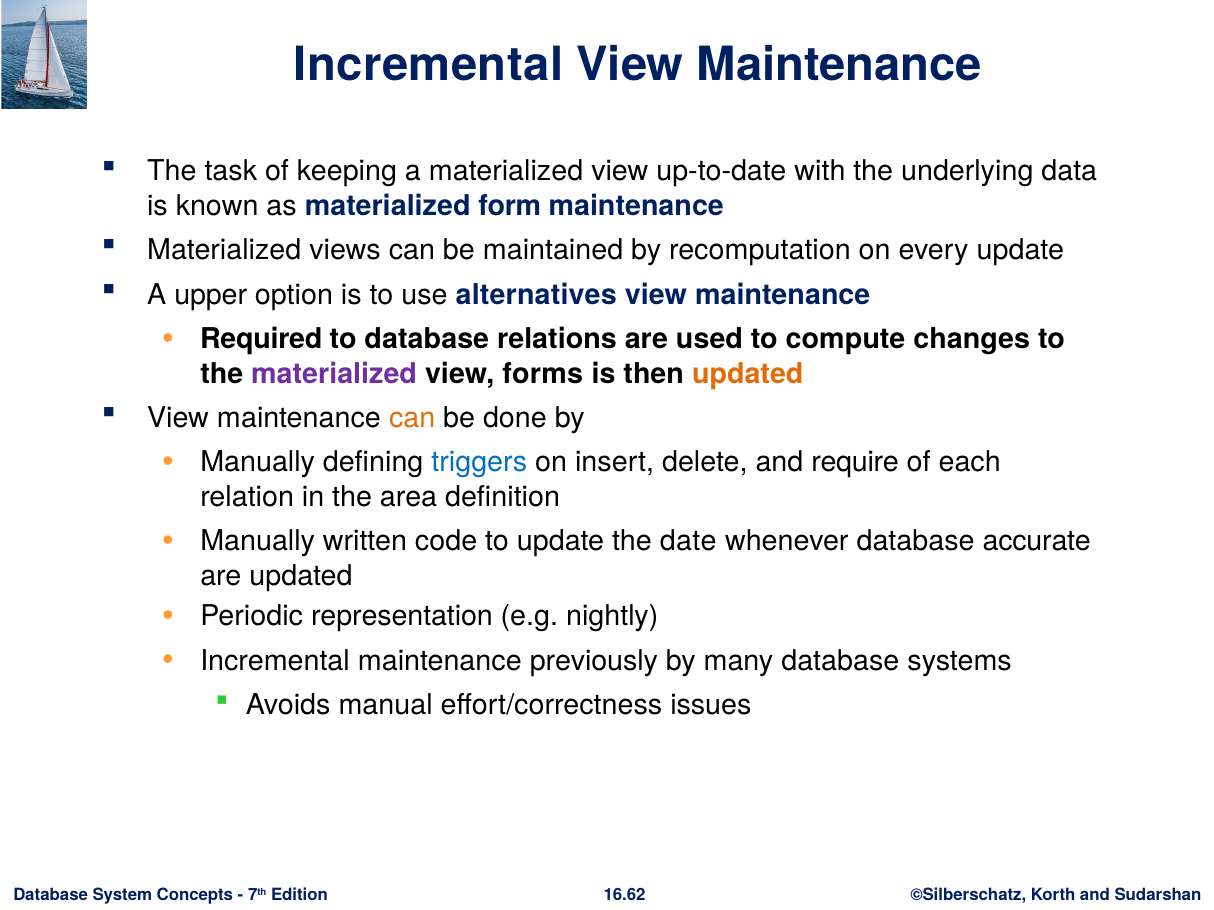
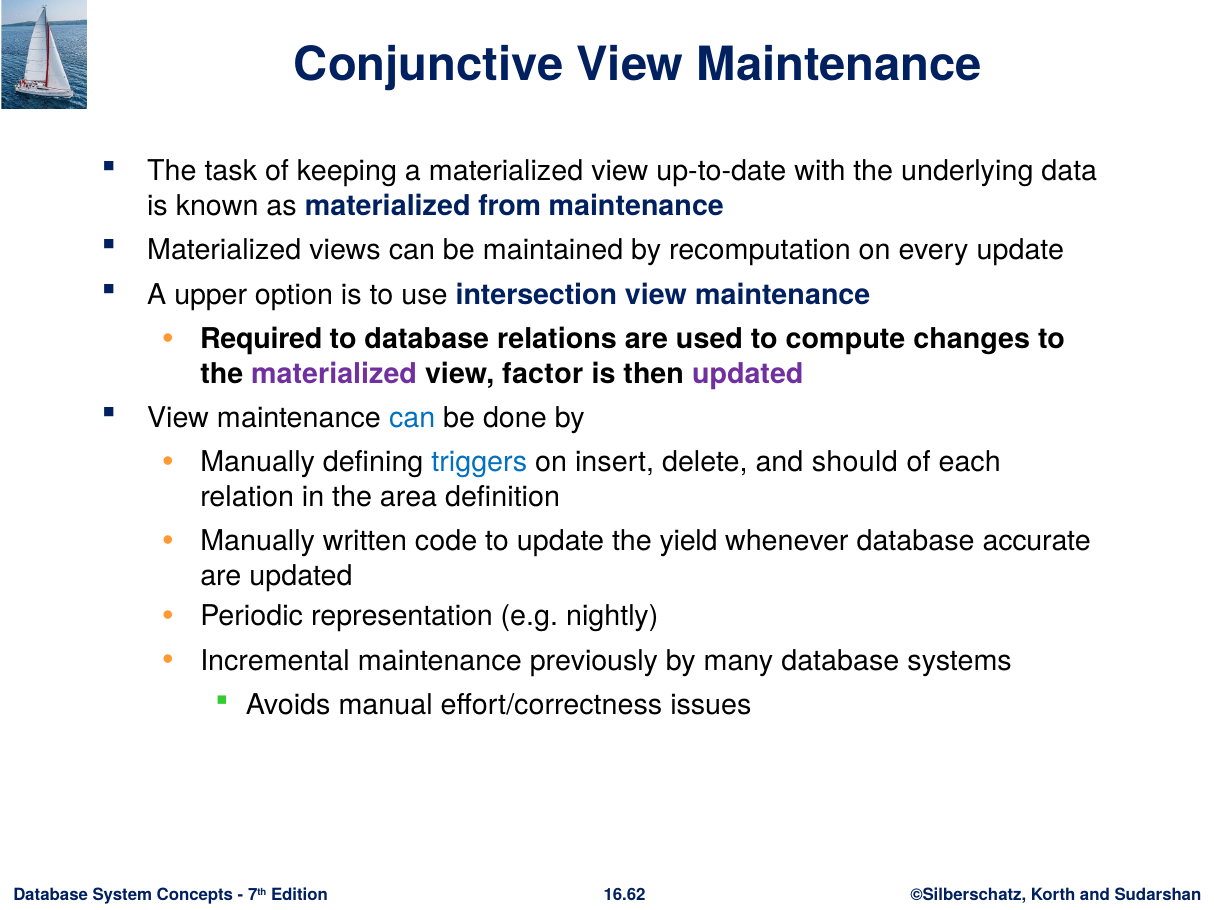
Incremental: Incremental -> Conjunctive (429, 65)
form: form -> from (510, 206)
alternatives: alternatives -> intersection (536, 295)
forms: forms -> factor (543, 374)
updated colour: orange -> purple (748, 374)
can colour: orange -> blue (412, 418)
require: require -> should (855, 463)
date: date -> yield (689, 542)
